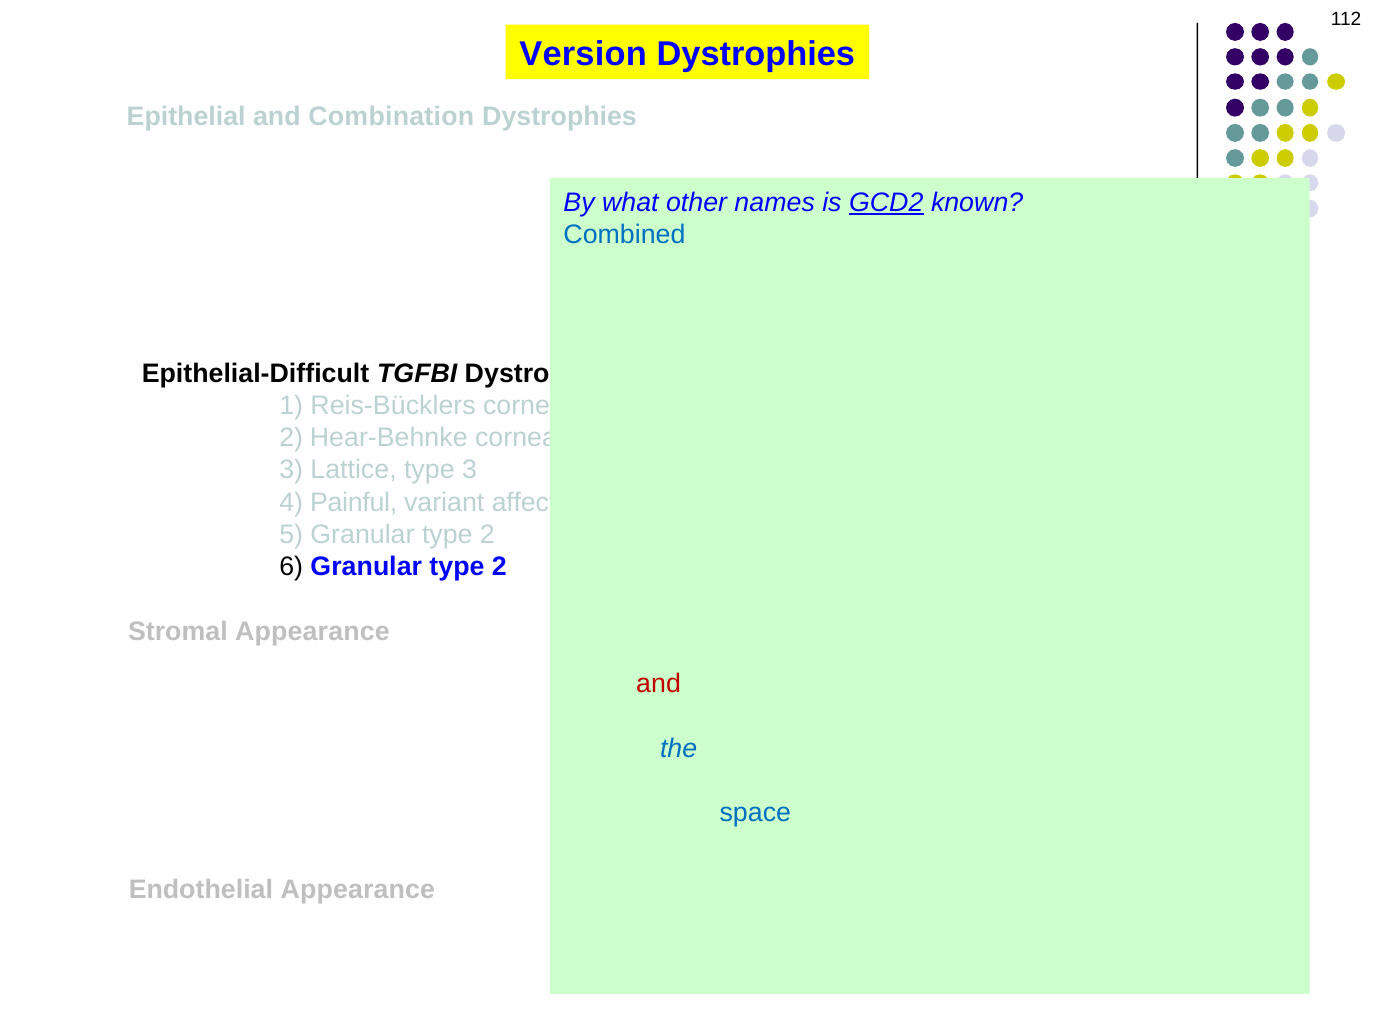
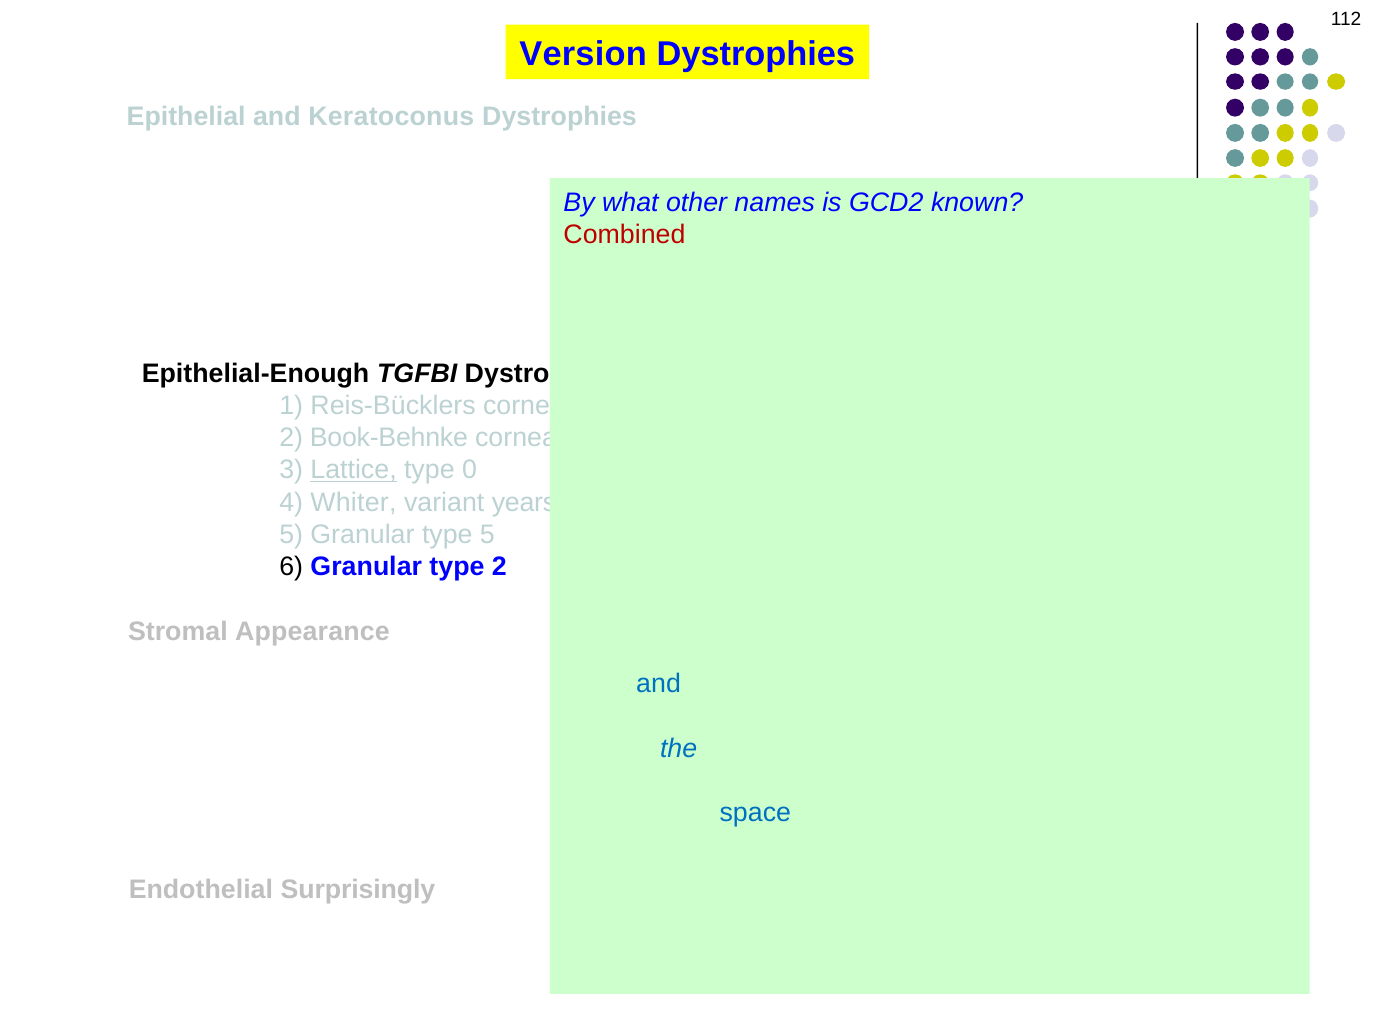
and Combination: Combination -> Keratoconus (391, 116)
GCD2 underline: present -> none (886, 203)
Combined colour: blue -> red (624, 235)
Epithelial-Difficult: Epithelial-Difficult -> Epithelial-Enough (256, 374)
Hear-Behnke: Hear-Behnke -> Book-Behnke (389, 438)
Lattice underline: none -> present (354, 470)
type 3: 3 -> 0 (469, 470)
4 Painful: Painful -> Whiter (353, 502)
variant affect: affect -> years (524, 502)
5 Granular type 2: 2 -> 5 (487, 534)
and colour: red -> blue (659, 684)
Endothelial Appearance: Appearance -> Surprisingly (358, 890)
